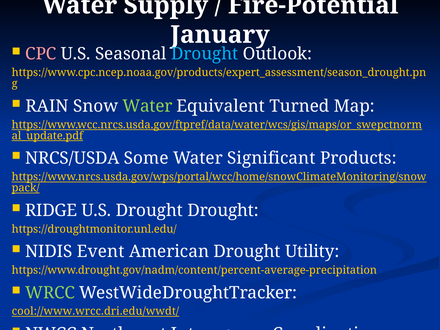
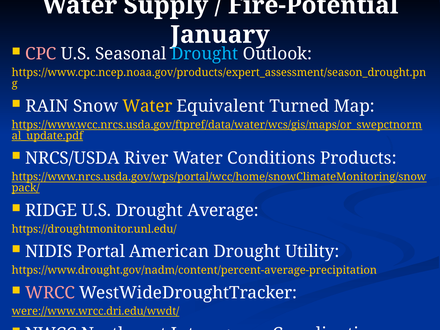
Water colour: light green -> yellow (147, 106)
Some: Some -> River (146, 158)
Significant: Significant -> Conditions (271, 158)
Drought Drought: Drought -> Average (223, 210)
Event: Event -> Portal (101, 252)
WRCC colour: light green -> pink (50, 293)
cool://www.wrcc.dri.edu/wwdt/: cool://www.wrcc.dri.edu/wwdt/ -> were://www.wrcc.dri.edu/wwdt/ (96, 311)
